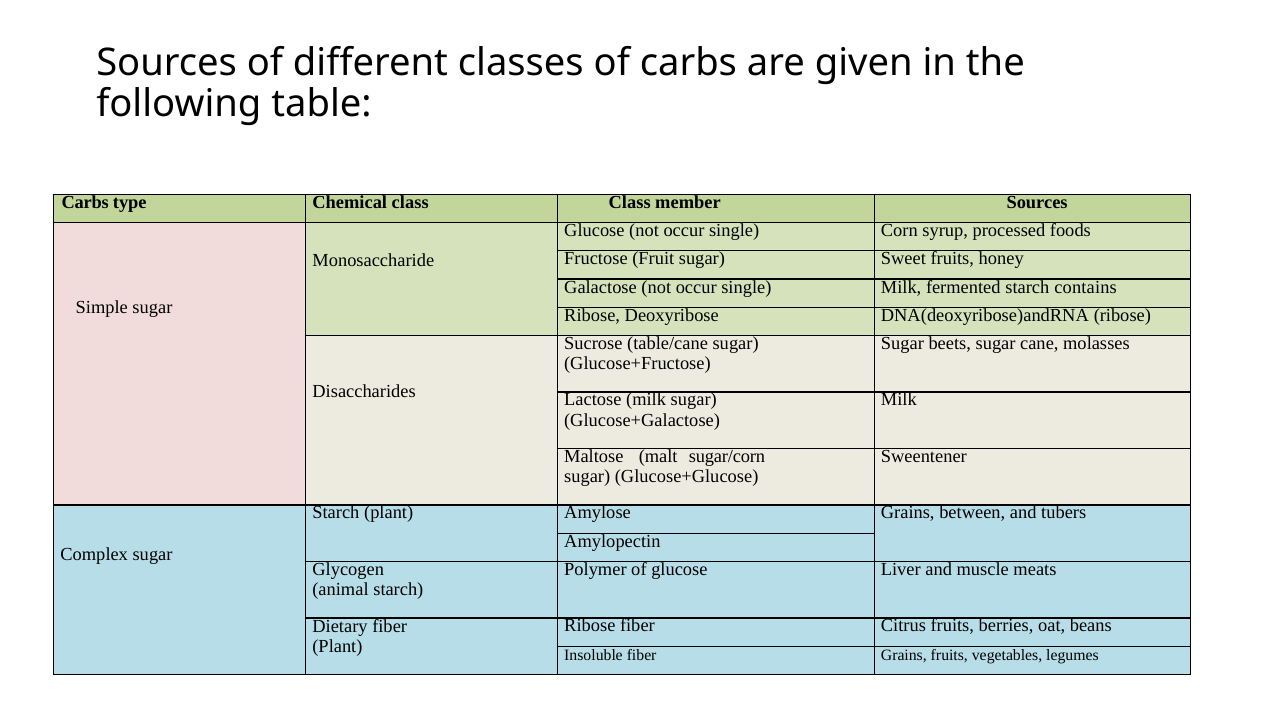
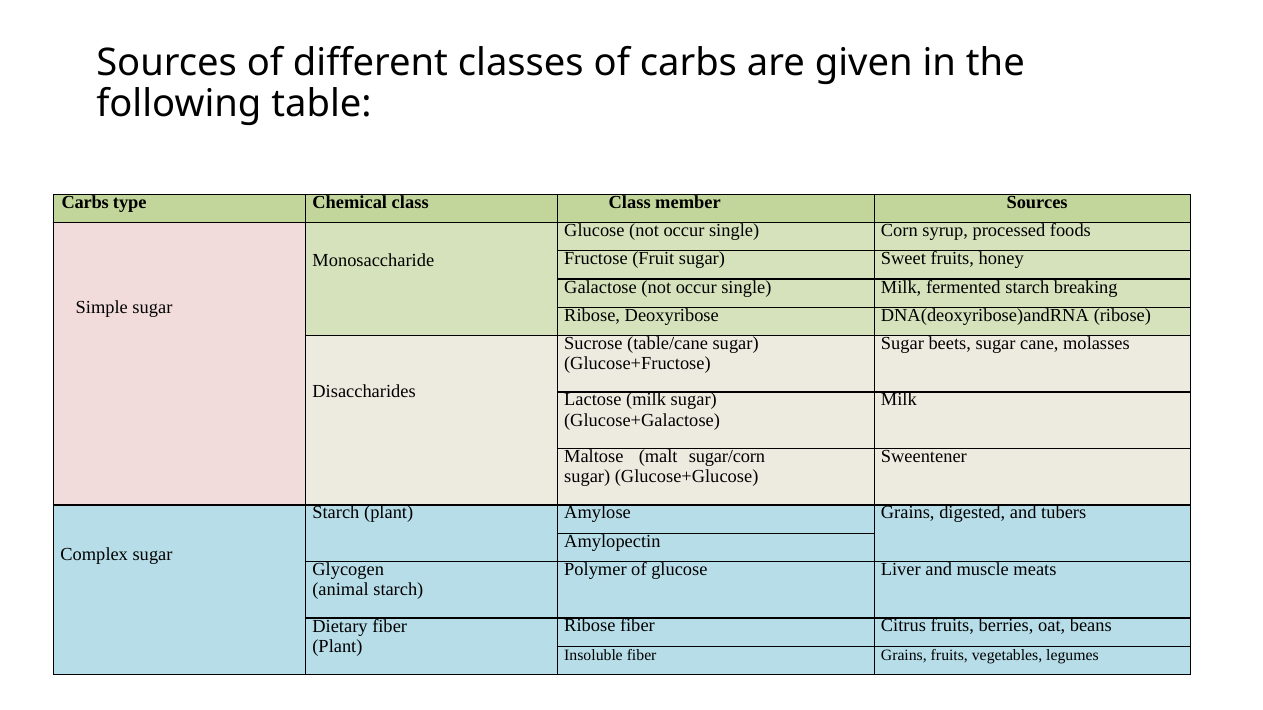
contains: contains -> breaking (1086, 287)
between: between -> digested (972, 513)
